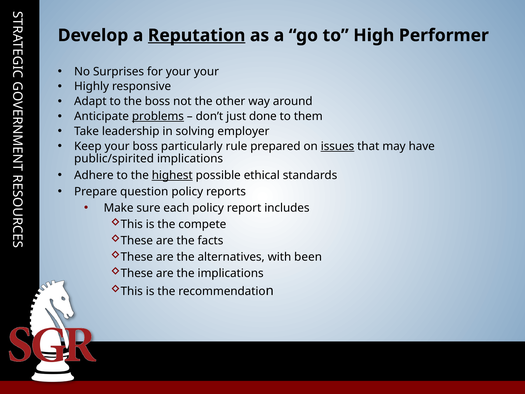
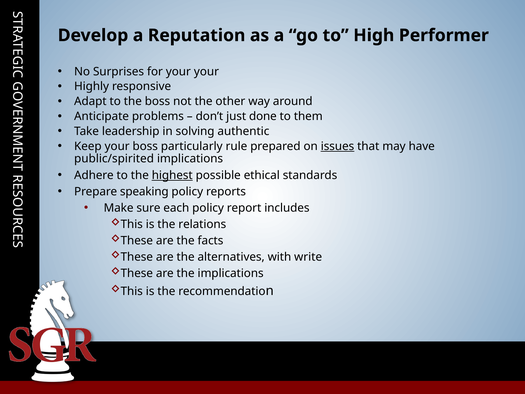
Reputation underline: present -> none (197, 35)
problems underline: present -> none (158, 116)
employer: employer -> authentic (243, 131)
question: question -> speaking (144, 192)
compete: compete -> relations (202, 224)
been: been -> write (308, 257)
